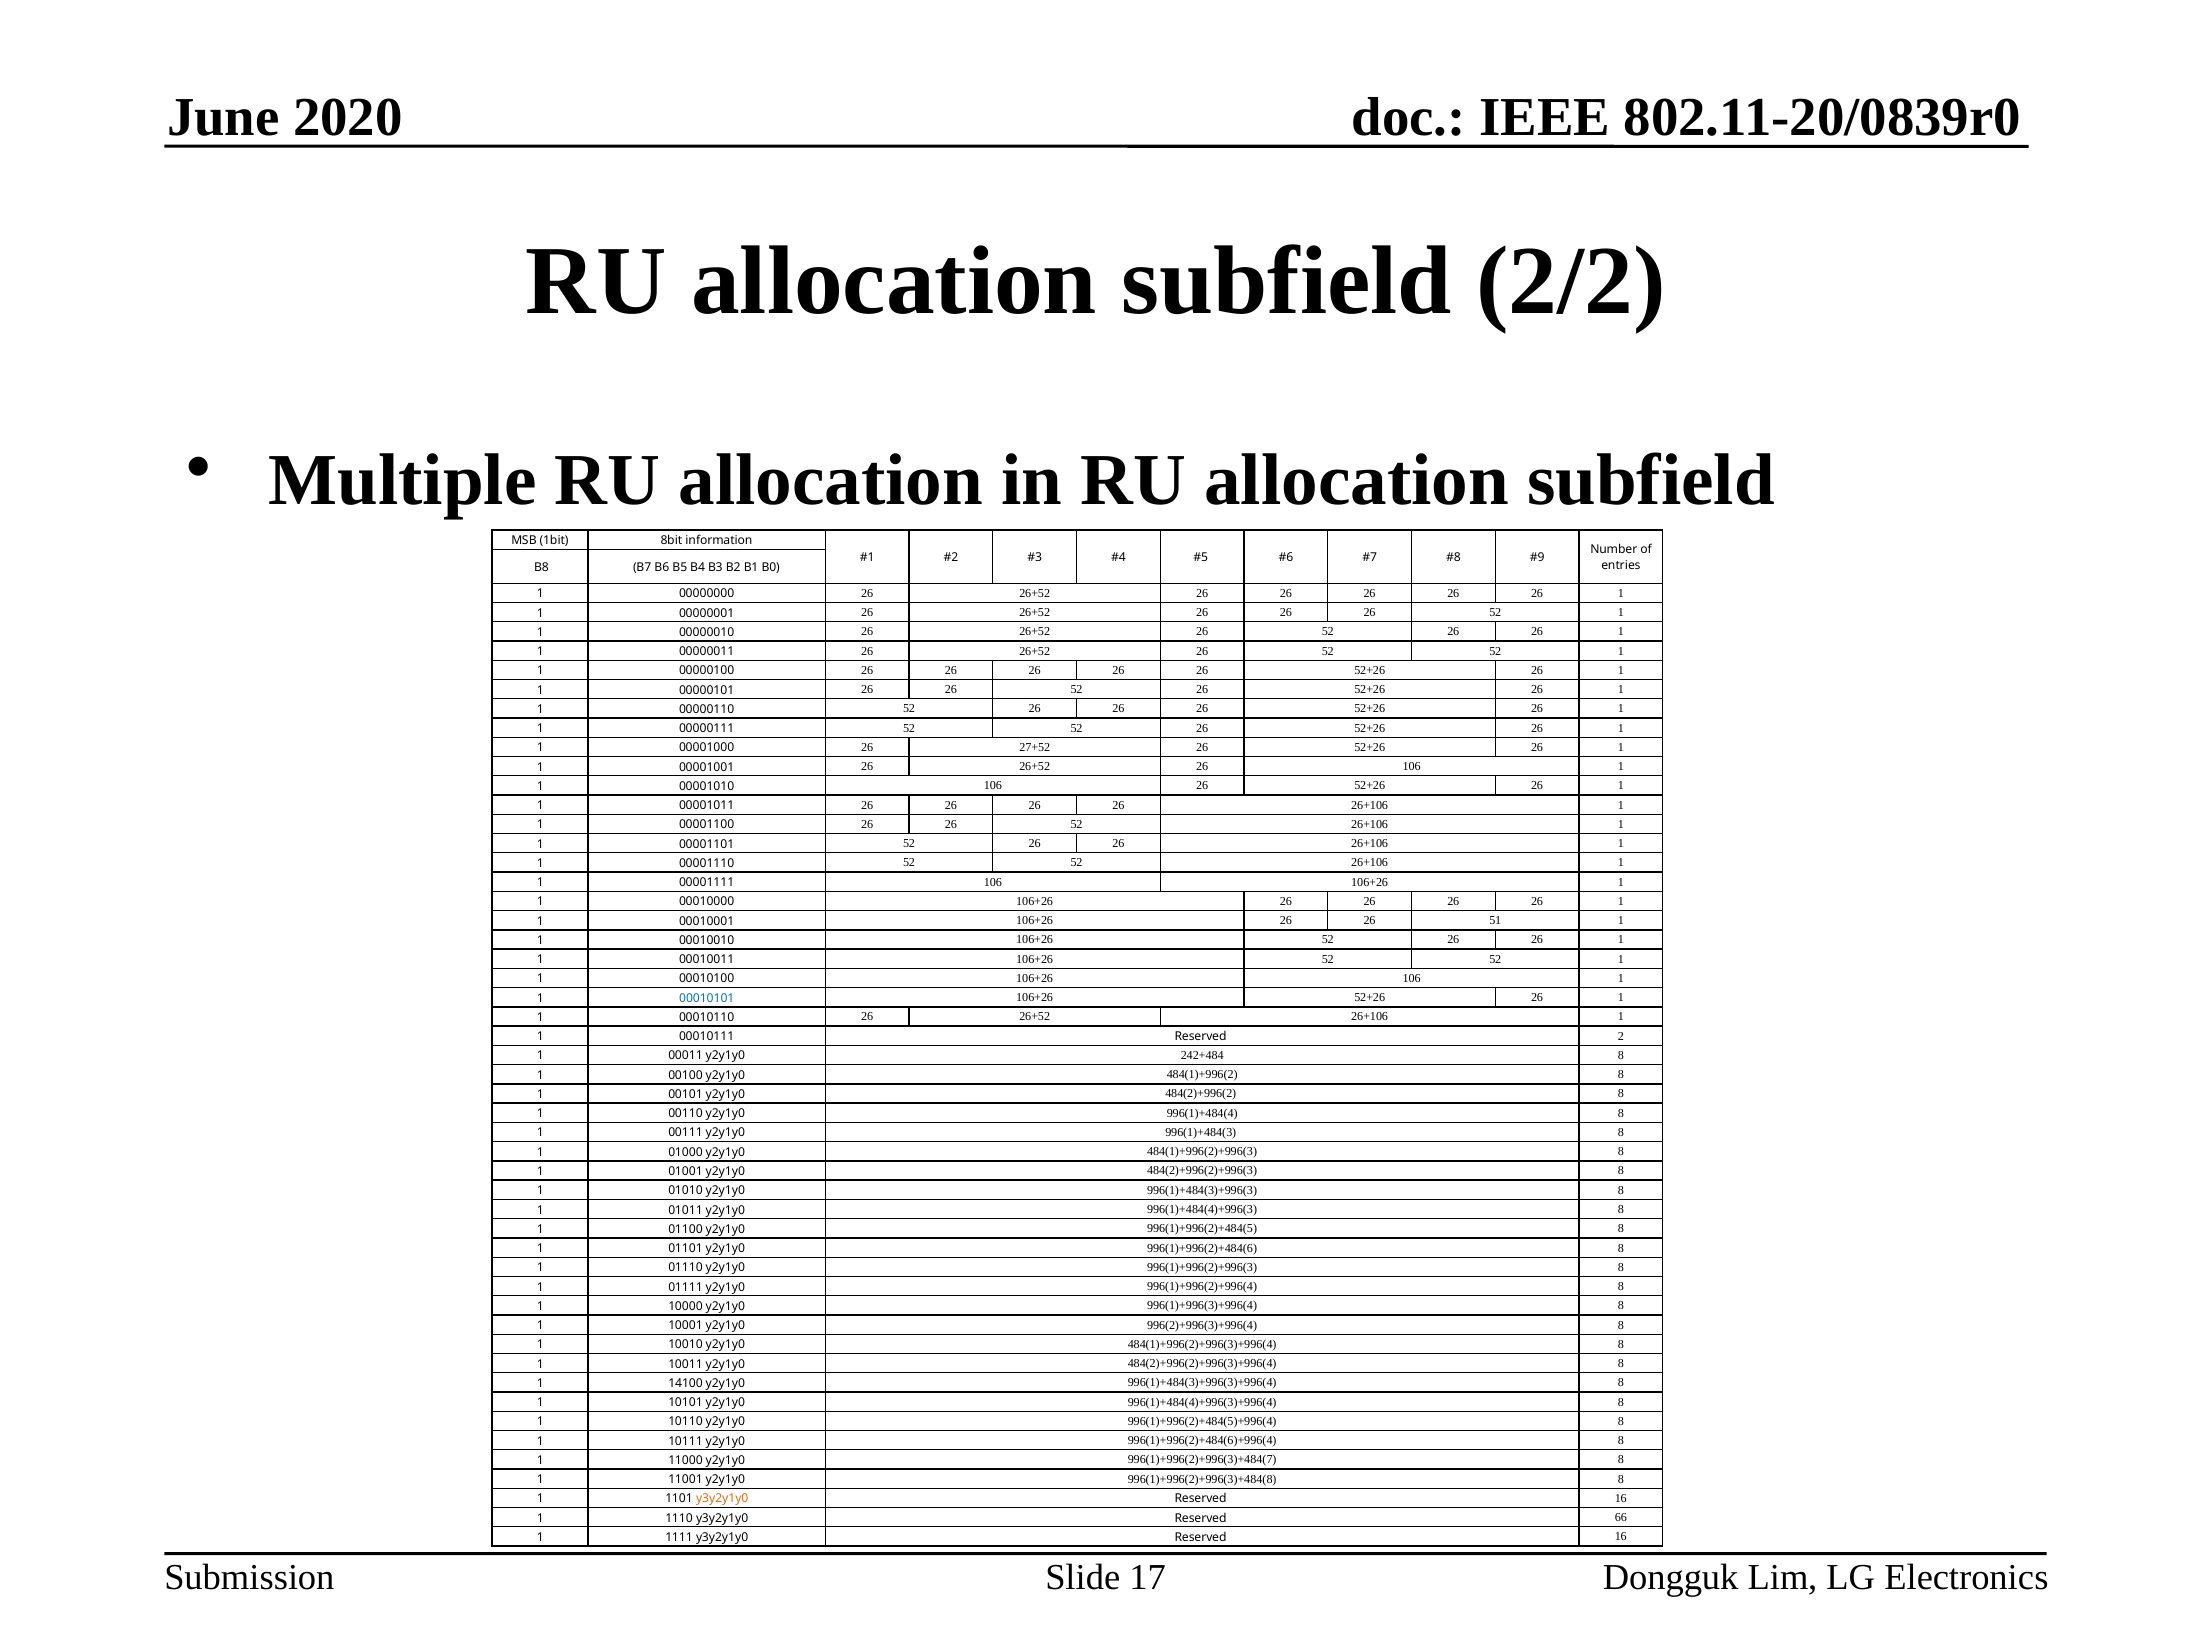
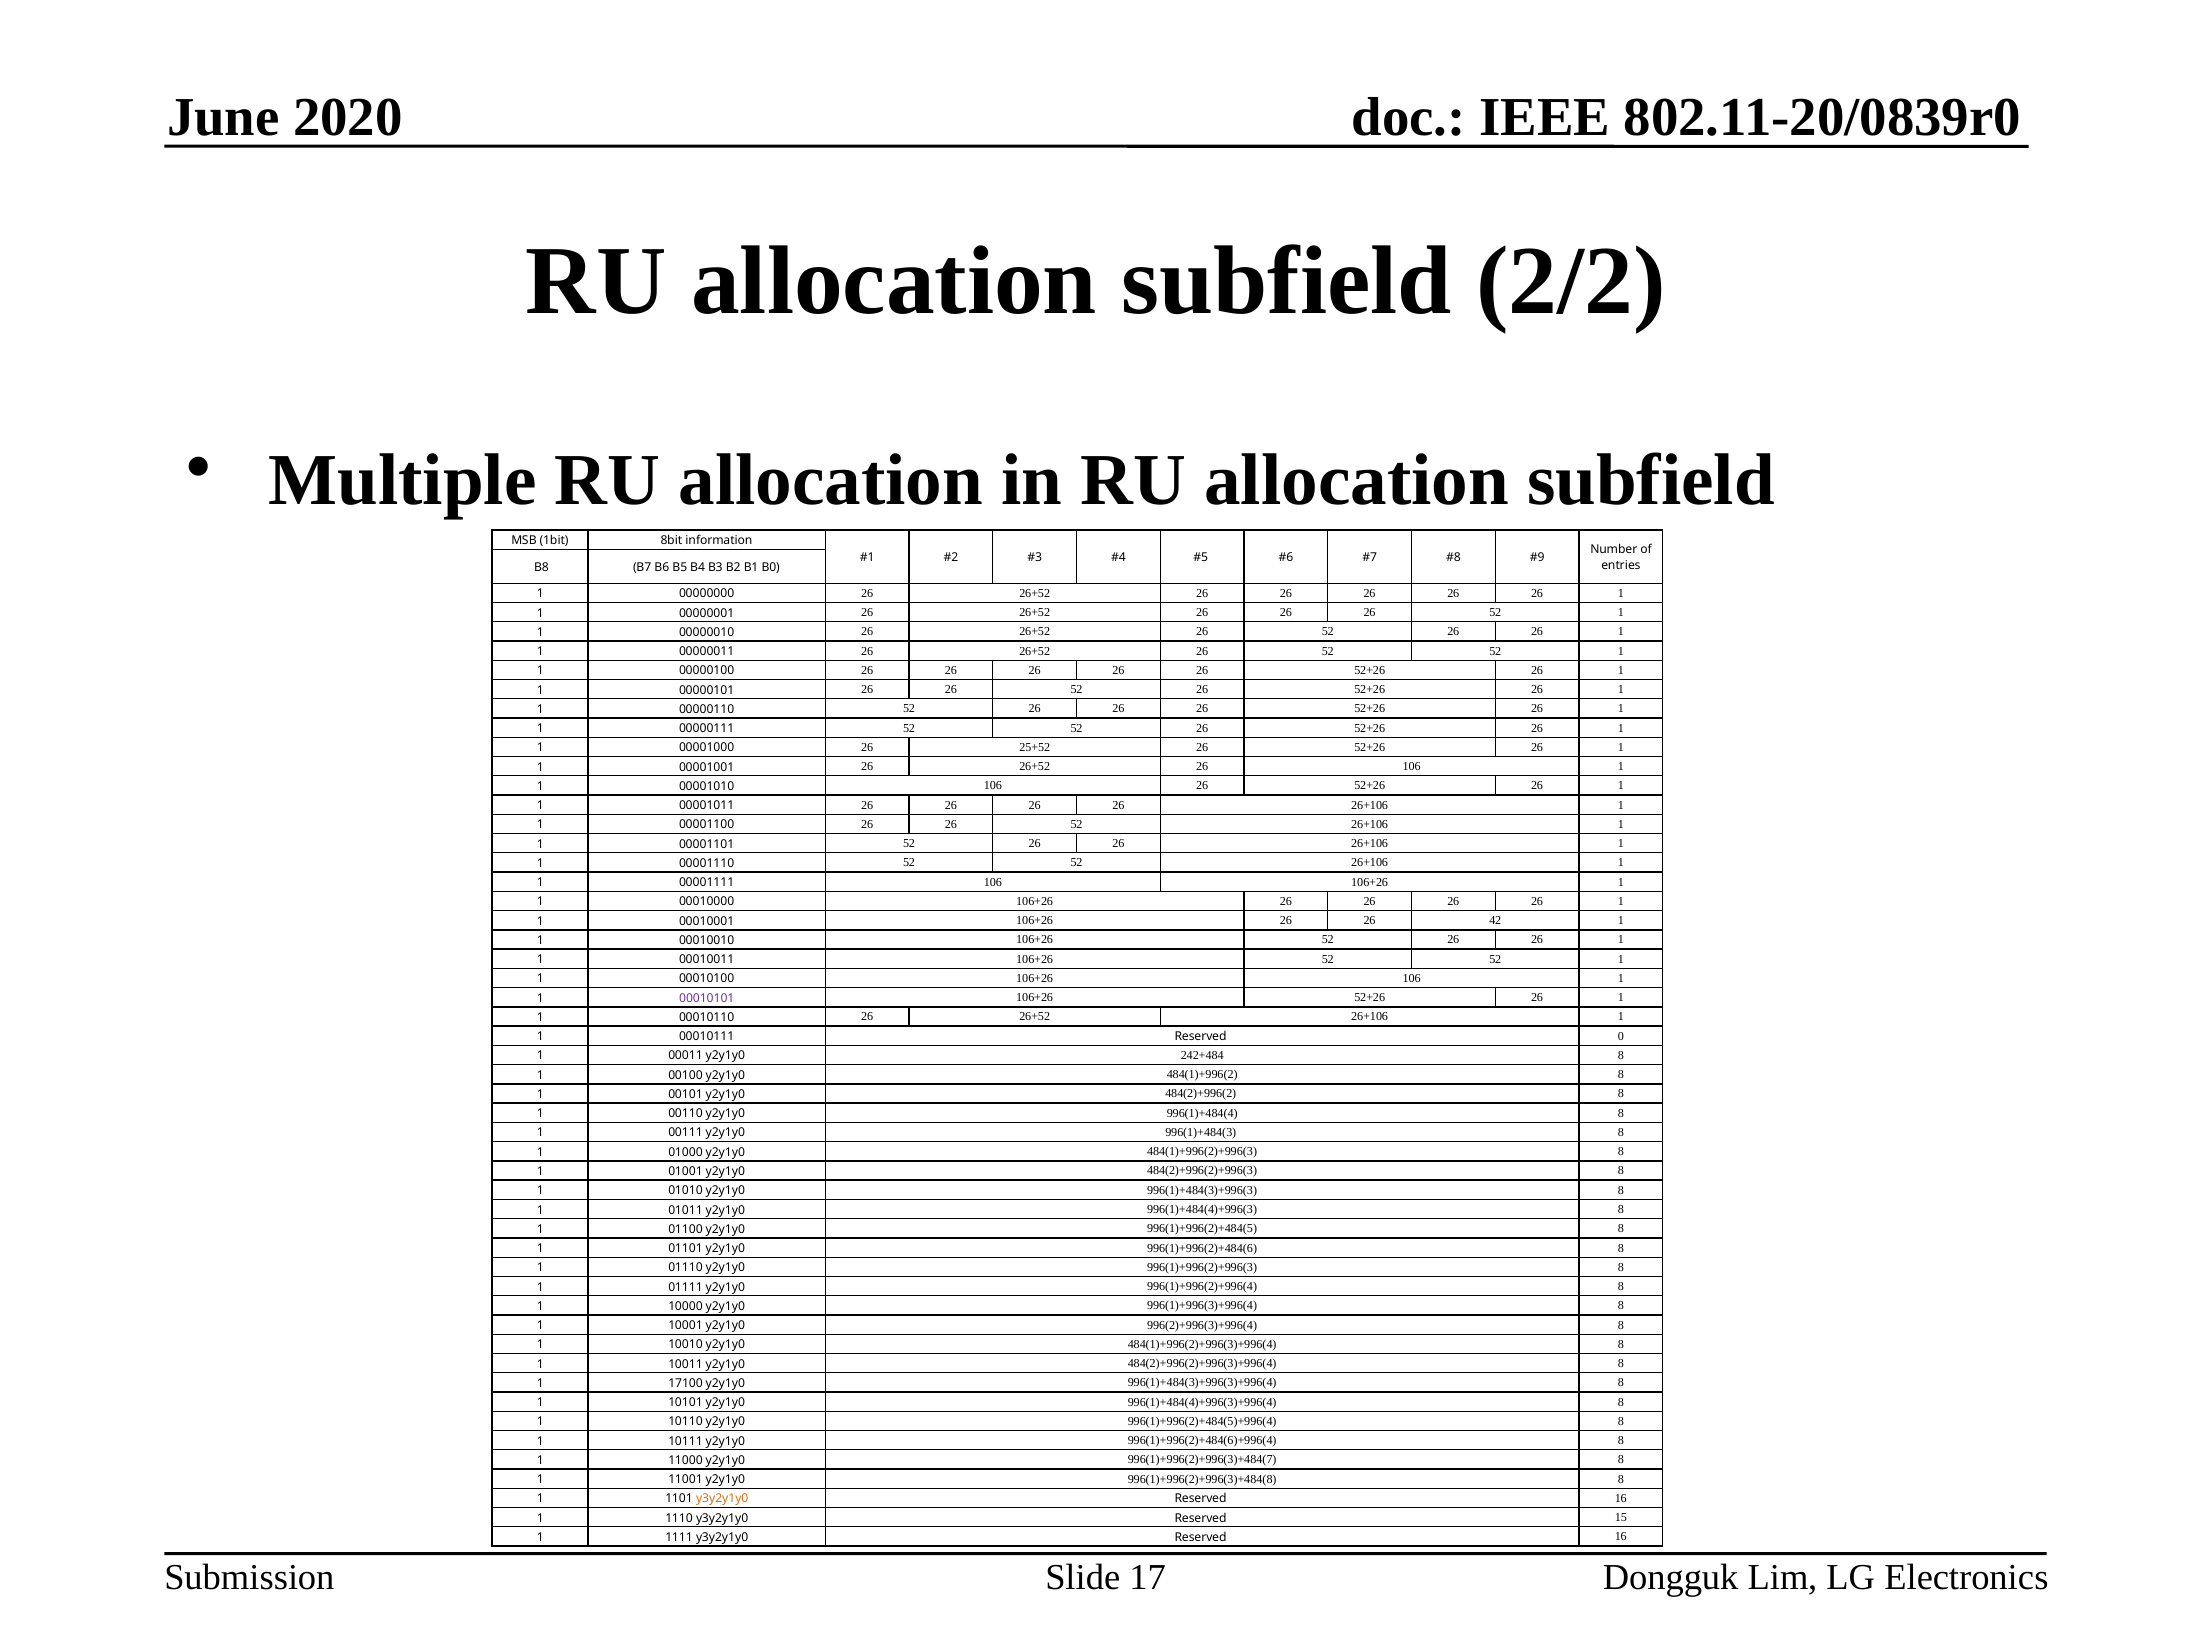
27+52: 27+52 -> 25+52 (1035, 747)
51: 51 -> 42 (1495, 920)
00010101 colour: blue -> purple (707, 998)
2: 2 -> 0 (1621, 1036)
14100: 14100 -> 17100 (686, 1383)
66: 66 -> 15 (1621, 1517)
